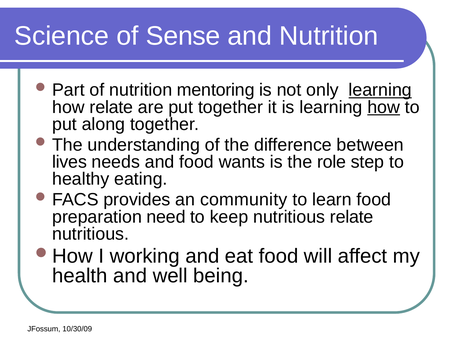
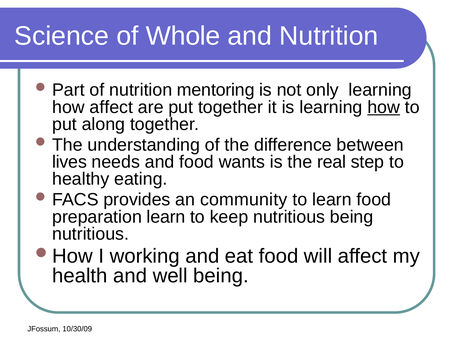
Sense: Sense -> Whole (183, 36)
learning underline: present -> none (380, 90)
how relate: relate -> affect (111, 107)
role: role -> real (332, 162)
preparation need: need -> learn (166, 217)
nutritious relate: relate -> being (352, 217)
